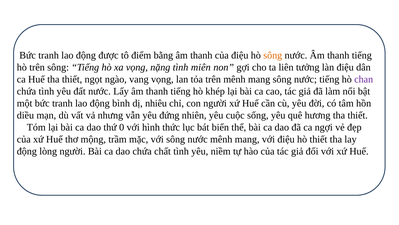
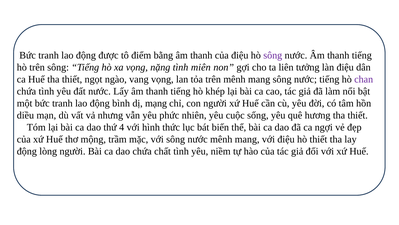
sông colour: orange -> purple (273, 55)
nhiêu: nhiêu -> mạng (156, 103)
đứng: đứng -> phức (169, 115)
0: 0 -> 4 (122, 127)
